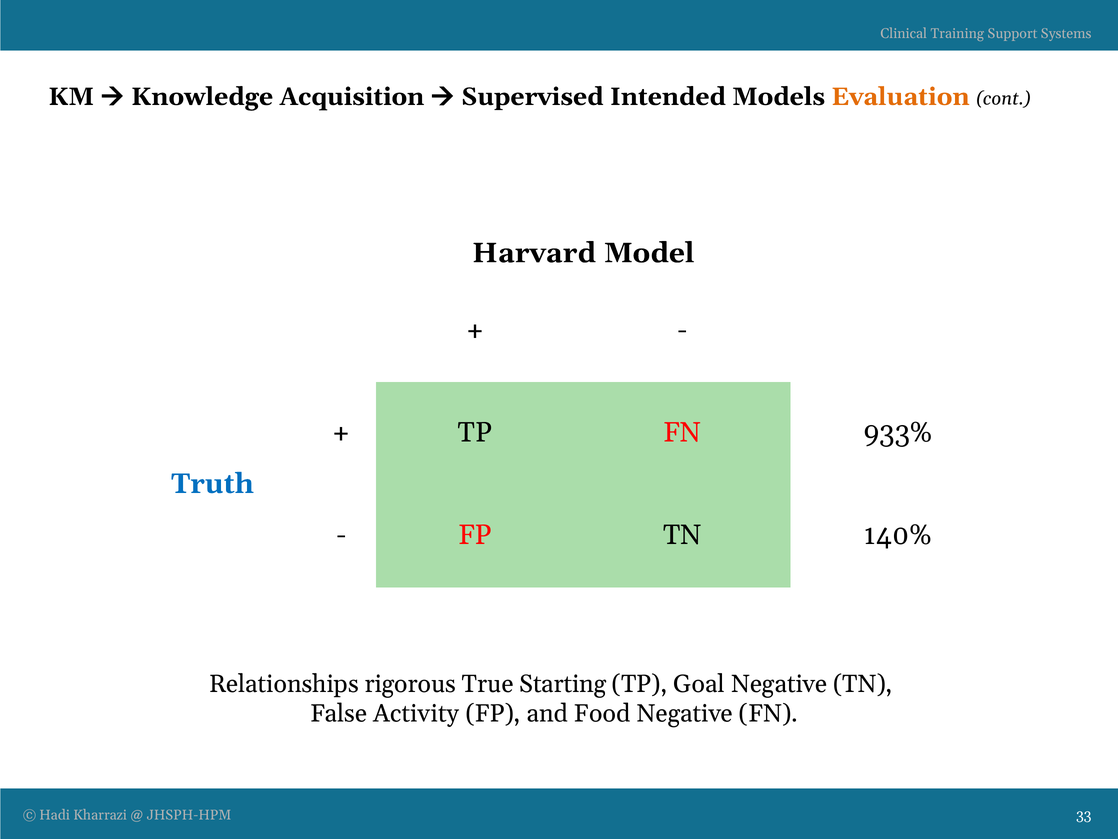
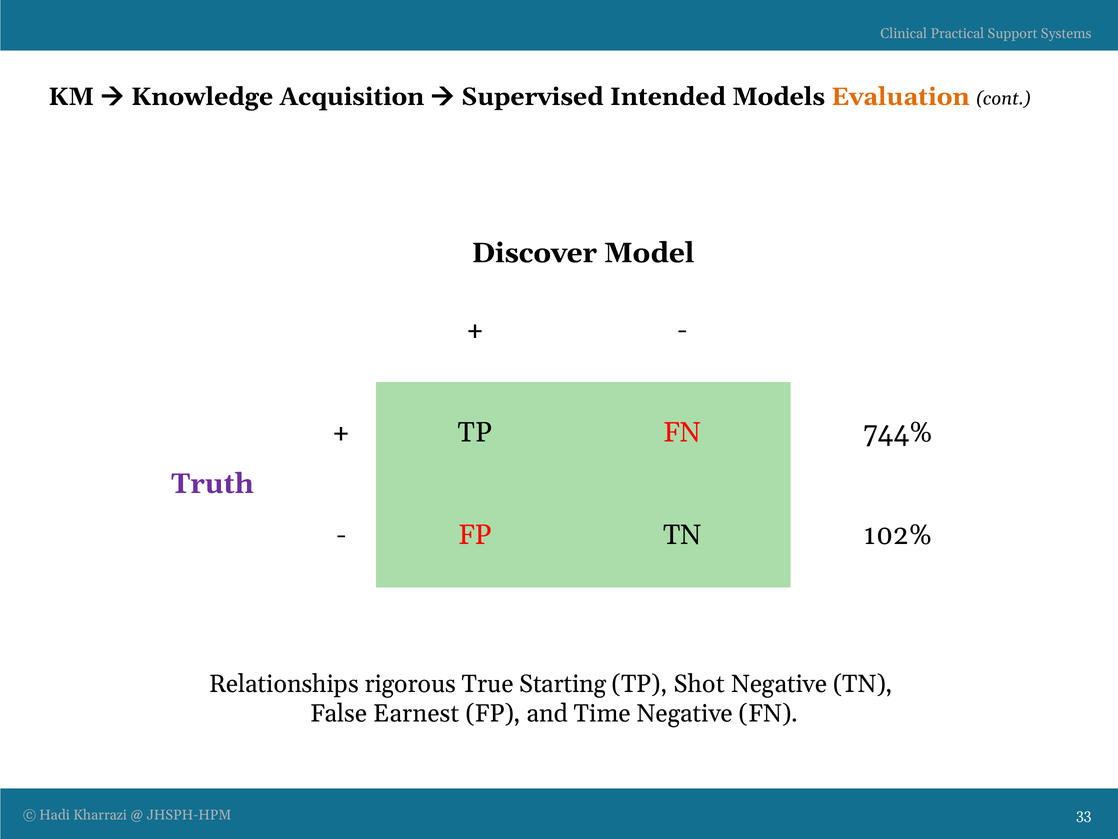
Training: Training -> Practical (957, 33)
Harvard: Harvard -> Discover (534, 253)
933%: 933% -> 744% (898, 432)
Truth colour: blue -> purple (212, 483)
140%: 140% -> 102% (898, 535)
Goal: Goal -> Shot (699, 684)
Activity: Activity -> Earnest (416, 713)
Food: Food -> Time (602, 713)
